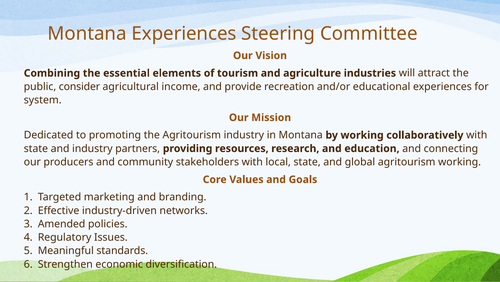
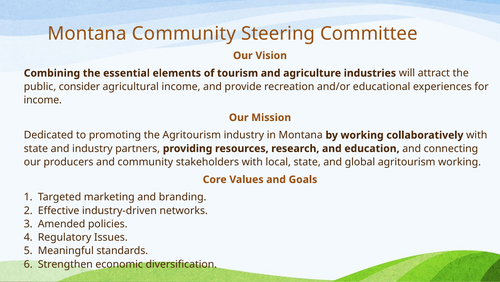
Montana Experiences: Experiences -> Community (184, 34)
system: system -> income (43, 100)
